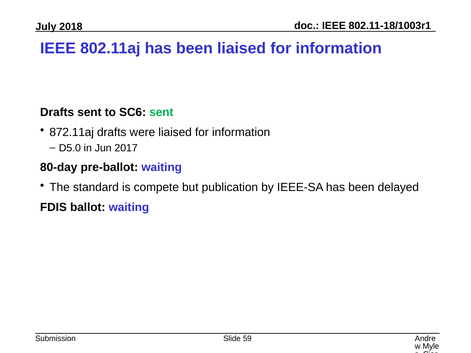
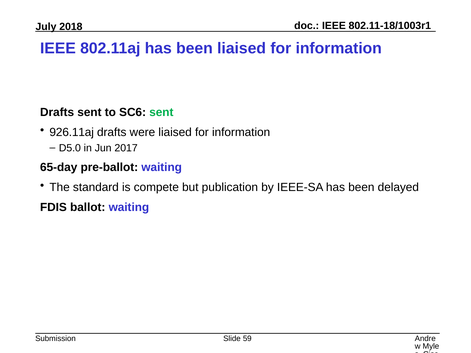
872.11aj: 872.11aj -> 926.11aj (72, 132)
80-day: 80-day -> 65-day (59, 168)
